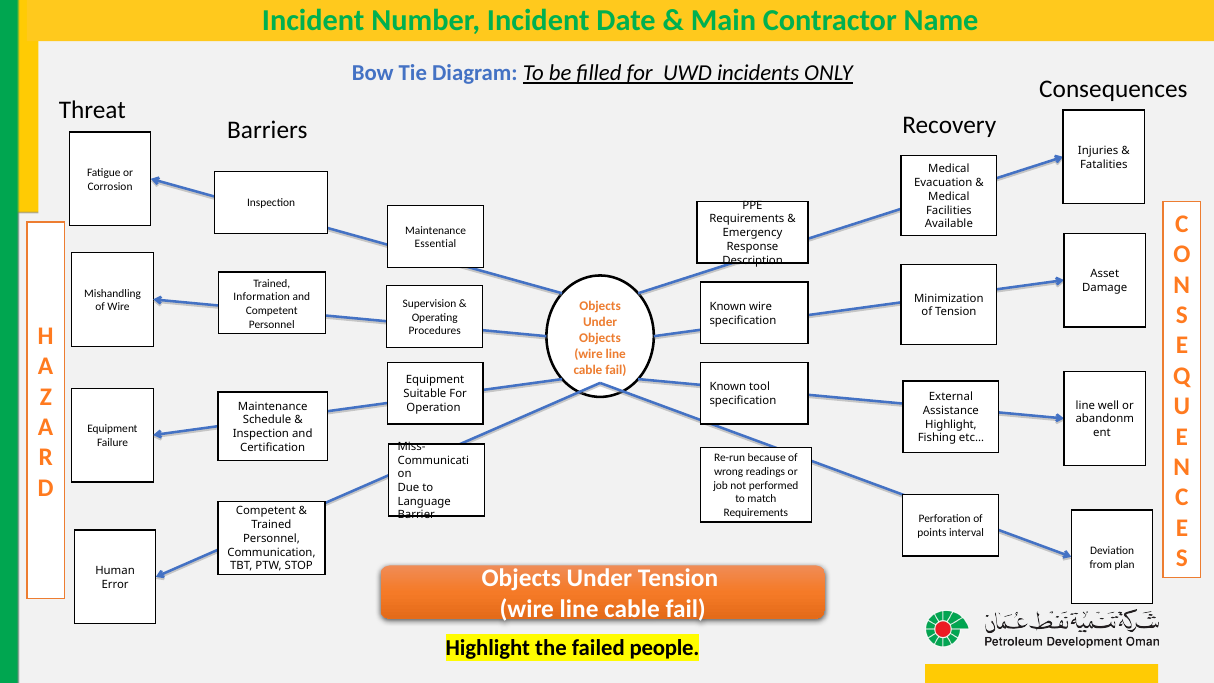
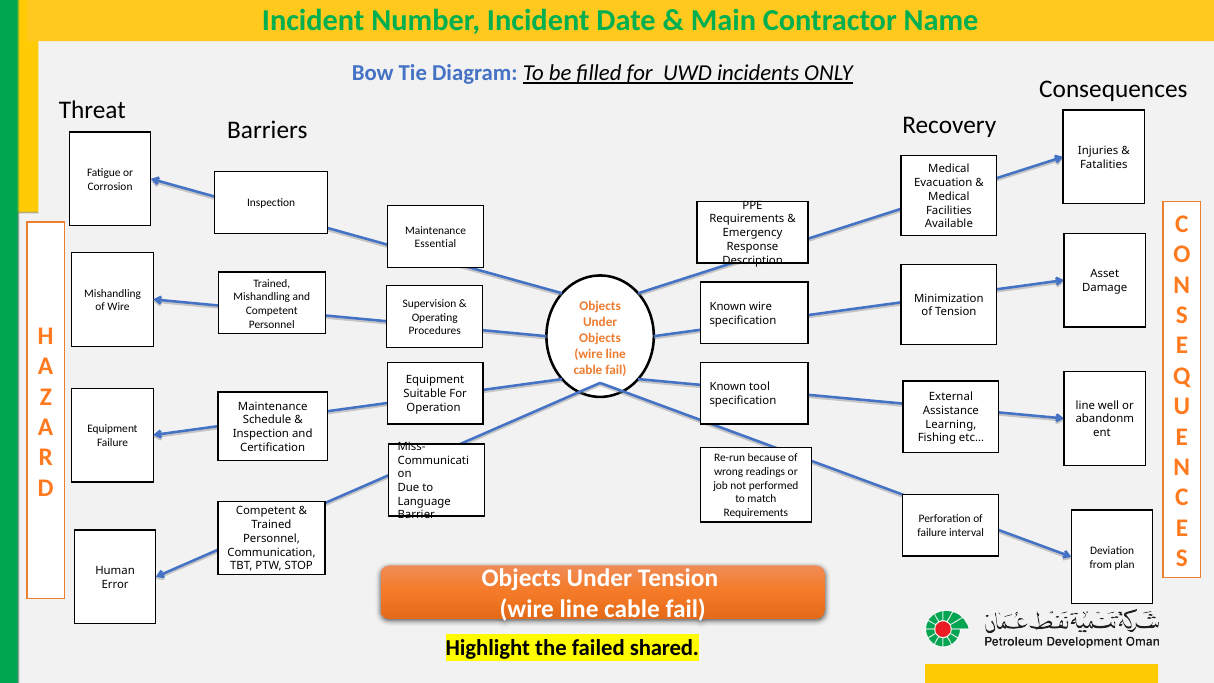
Information: Information -> Mishandling (262, 297)
Highlight: Highlight -> Learning (951, 424)
points: points -> failure (932, 533)
people: people -> shared (664, 648)
